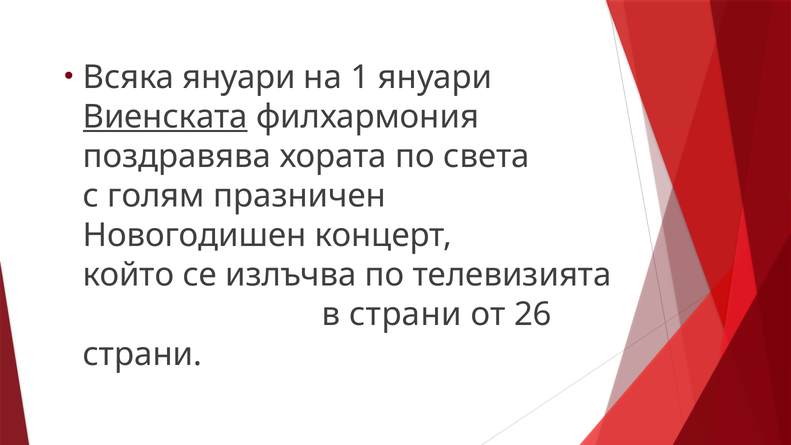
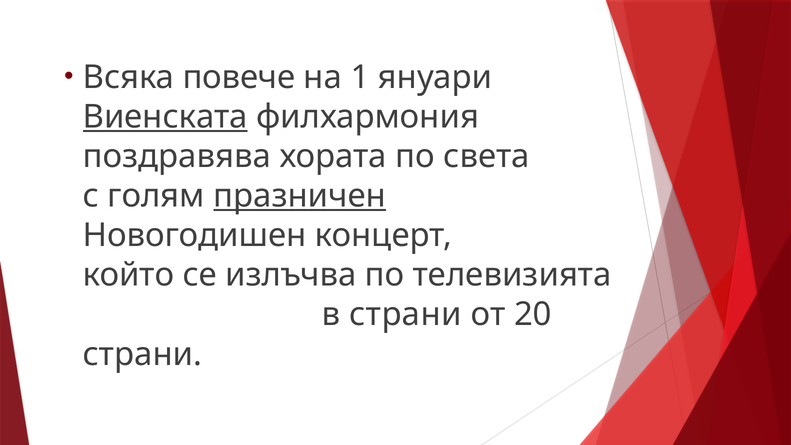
Всяка януари: януари -> повече (239, 77)
празничен underline: none -> present (300, 196)
26: 26 -> 20 (533, 315)
